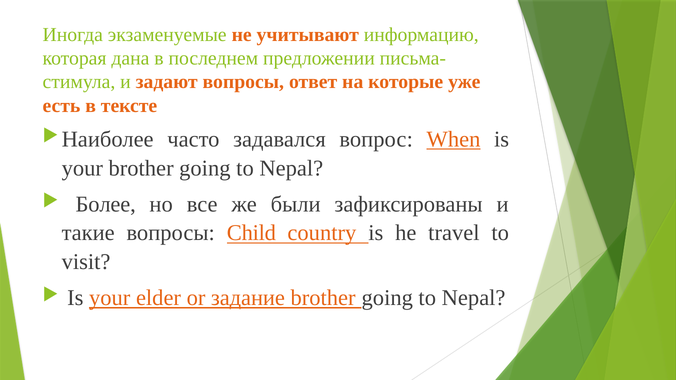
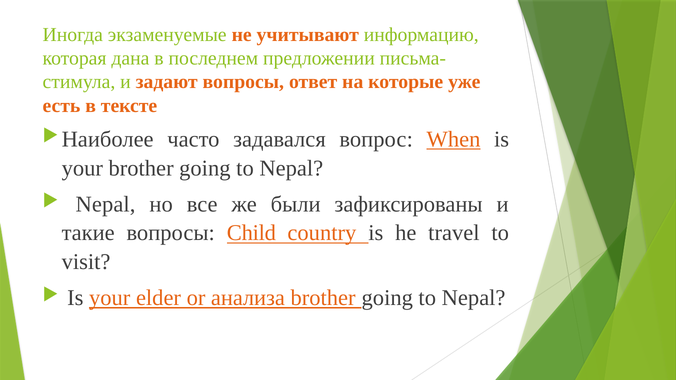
Более: Более -> Nepal (106, 204)
задание: задание -> анализа (248, 298)
